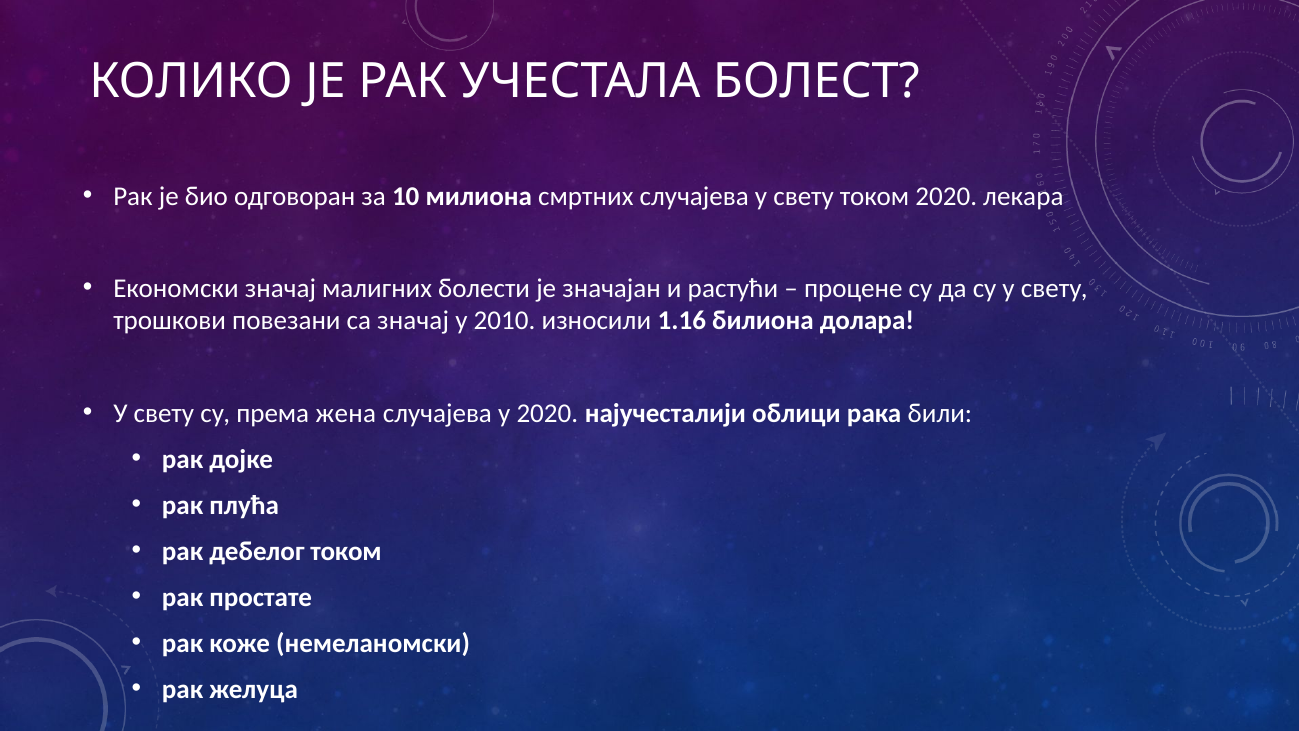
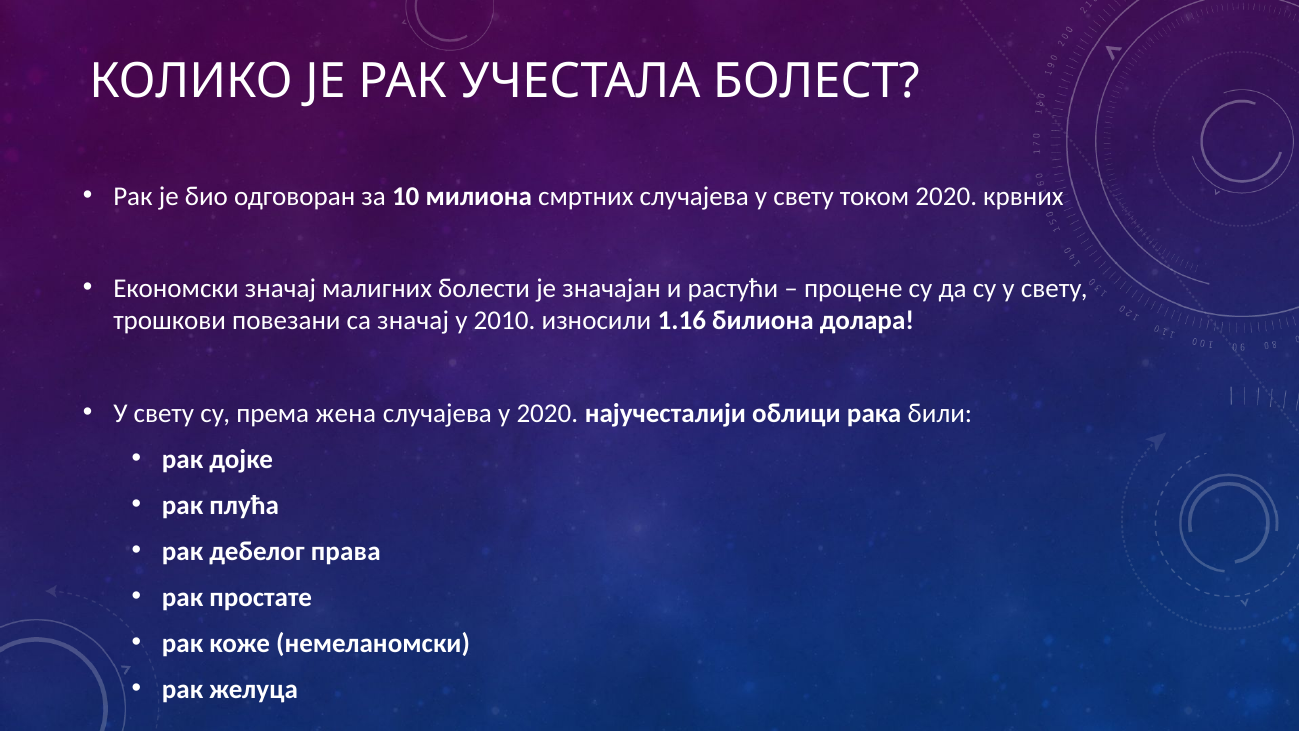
лекара: лекара -> крвних (1023, 196)
дебелог током: током -> права (346, 551)
